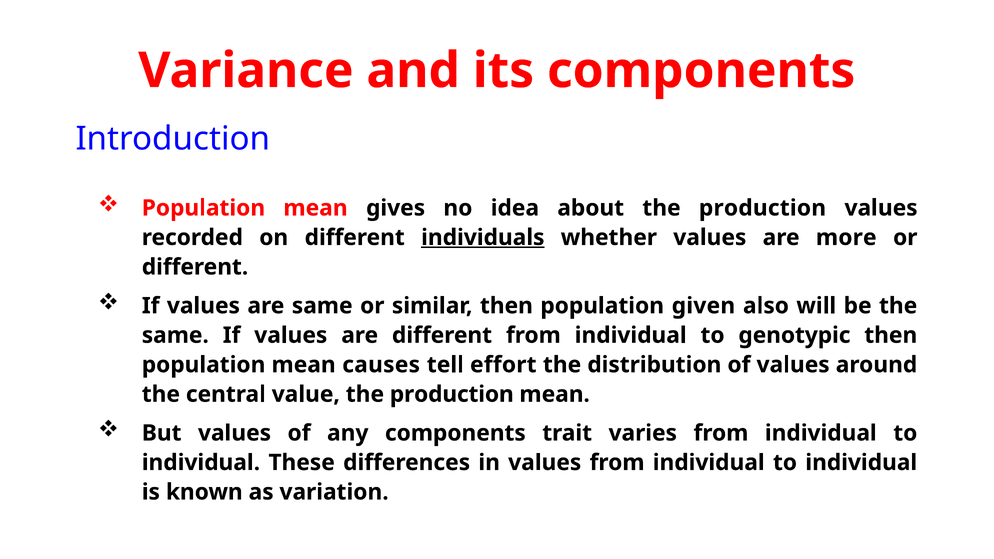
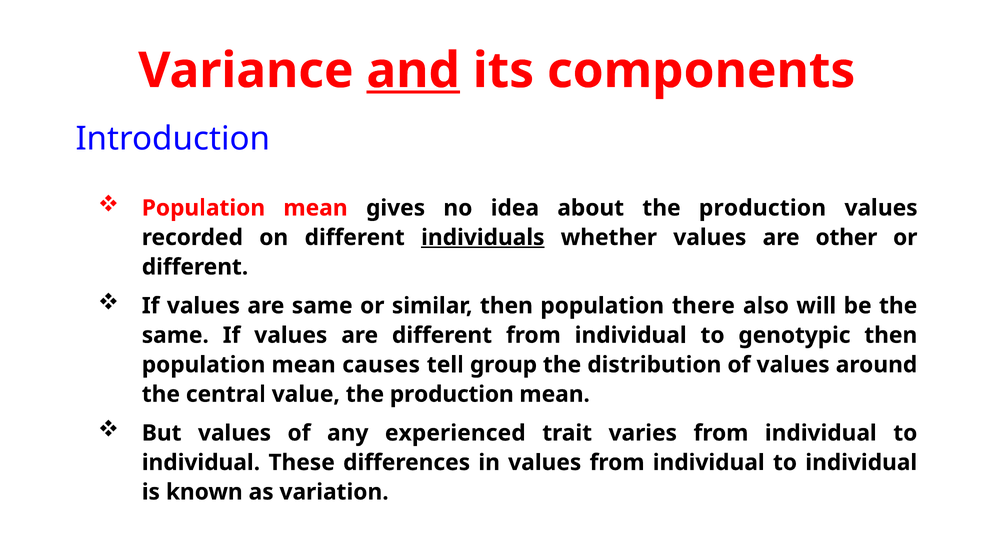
and underline: none -> present (413, 71)
more: more -> other (846, 238)
given: given -> there (703, 306)
effort: effort -> group (504, 365)
any components: components -> experienced (455, 433)
